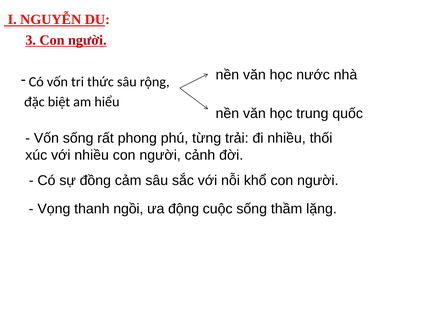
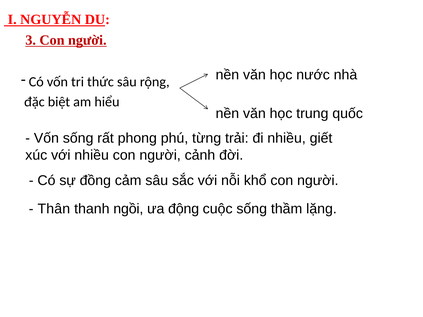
thối: thối -> giết (321, 138)
Vọng: Vọng -> Thân (54, 209)
